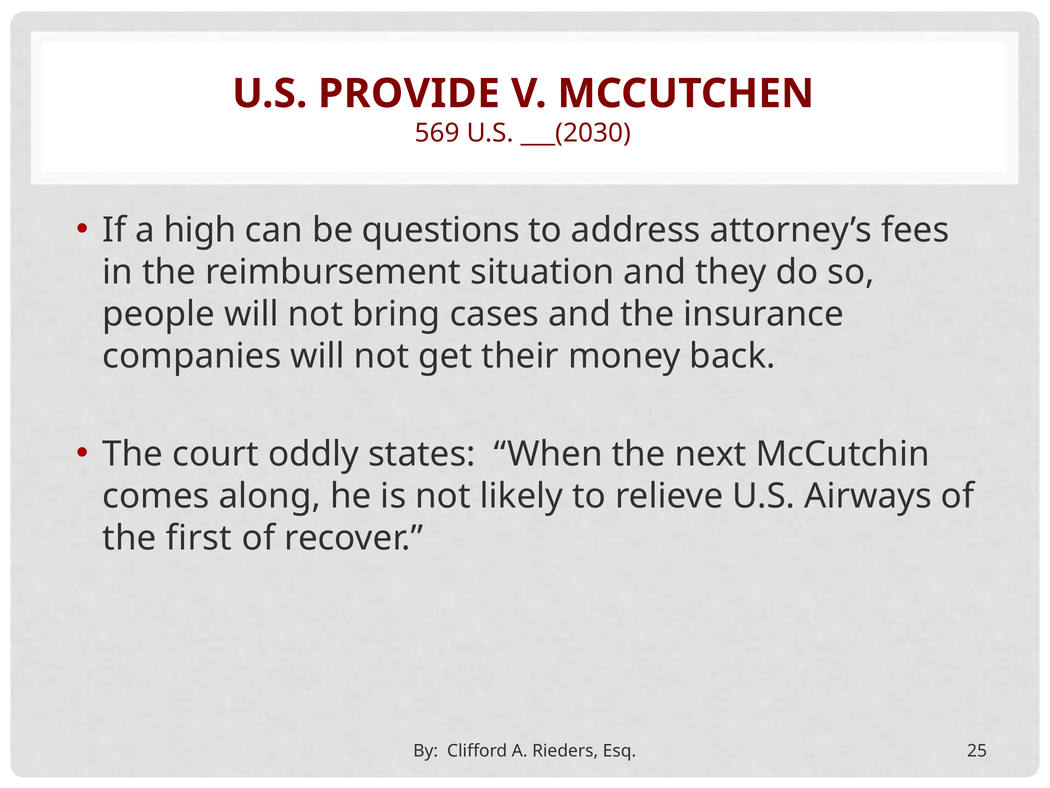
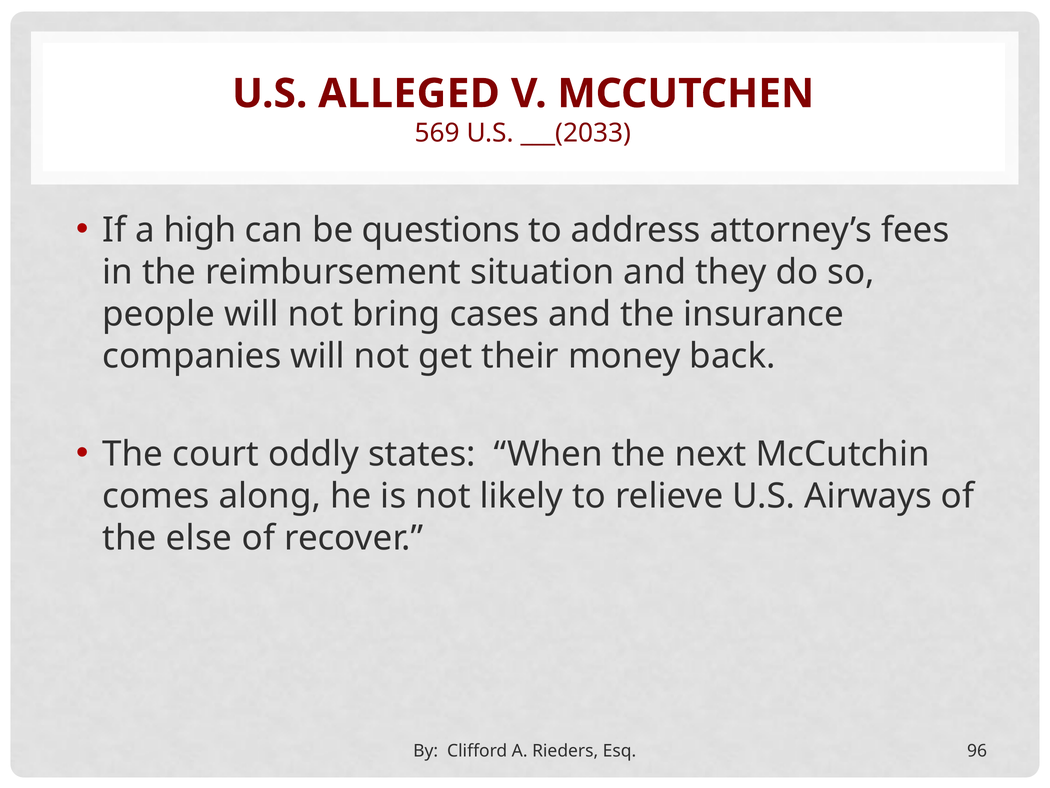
PROVIDE: PROVIDE -> ALLEGED (409, 94)
___(2030: ___(2030 -> ___(2033 (576, 133)
first: first -> else (199, 538)
25: 25 -> 96 (977, 751)
